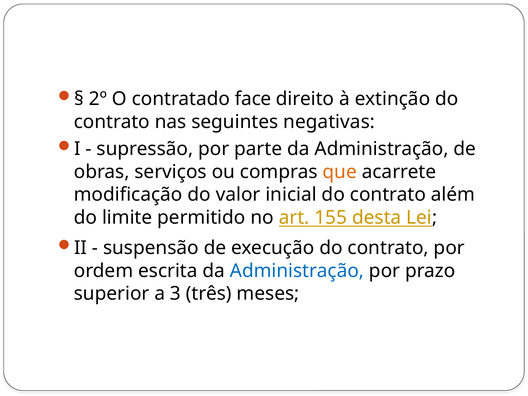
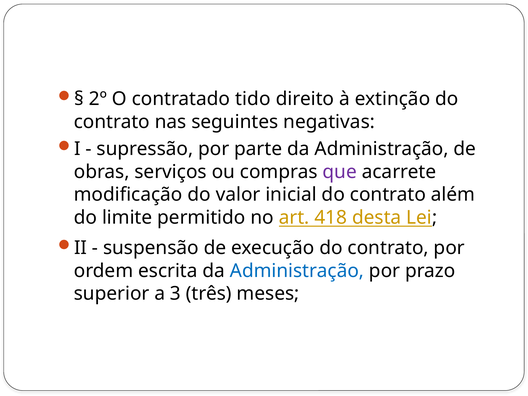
face: face -> tido (253, 99)
que colour: orange -> purple (340, 172)
155: 155 -> 418 (331, 218)
